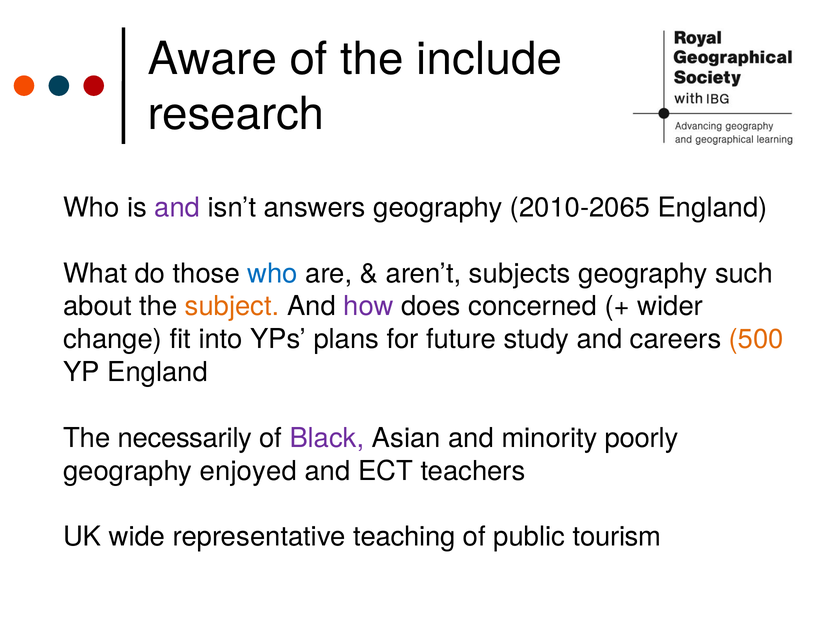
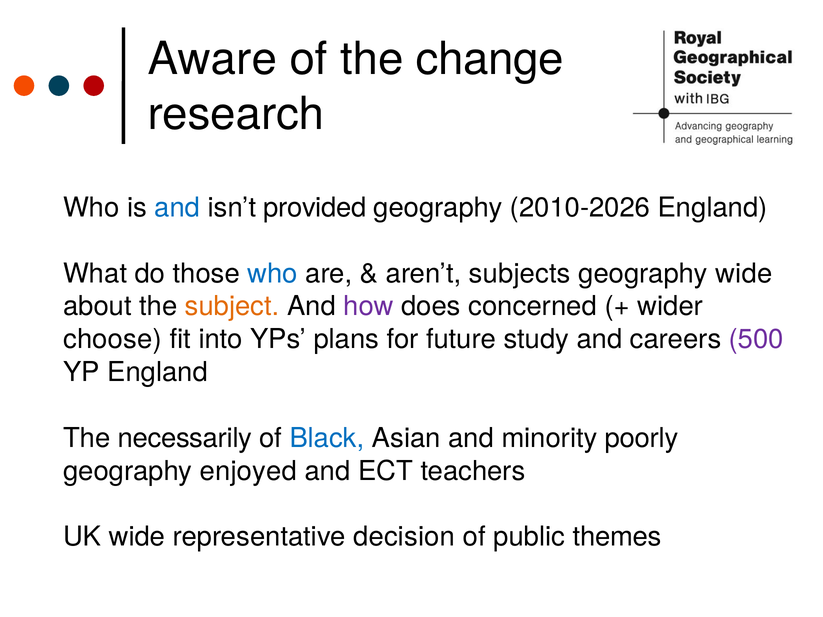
include: include -> change (490, 59)
and colour: purple -> blue (177, 208)
answers: answers -> provided (315, 208)
2010-2065: 2010-2065 -> 2010-2026 (580, 208)
geography such: such -> wide (744, 274)
change: change -> choose (112, 339)
500 colour: orange -> purple (756, 339)
Black colour: purple -> blue (327, 438)
teaching: teaching -> decision (404, 537)
tourism: tourism -> themes (617, 537)
